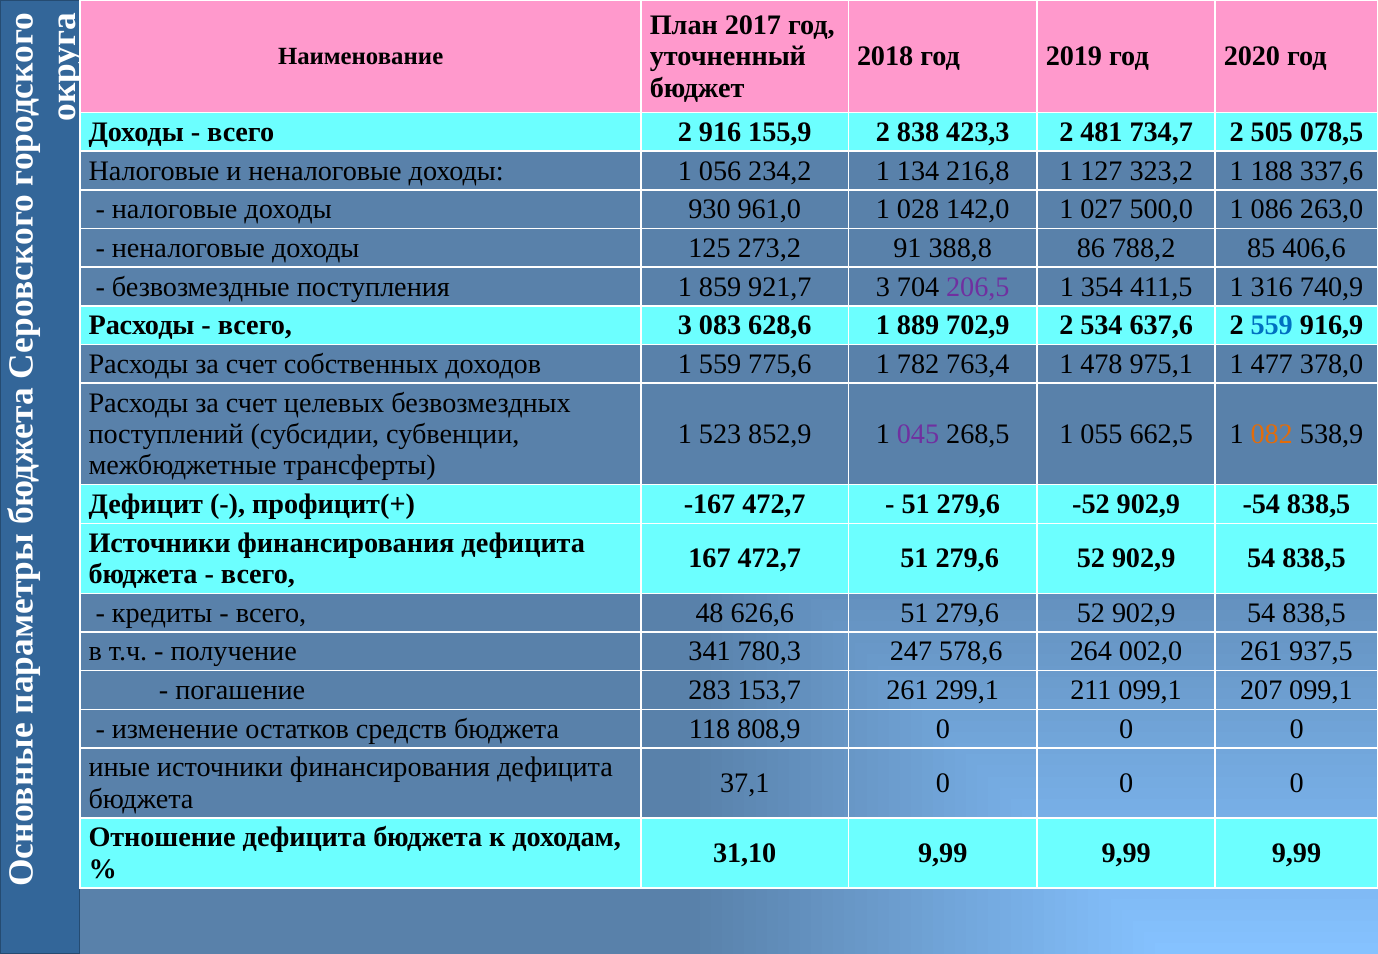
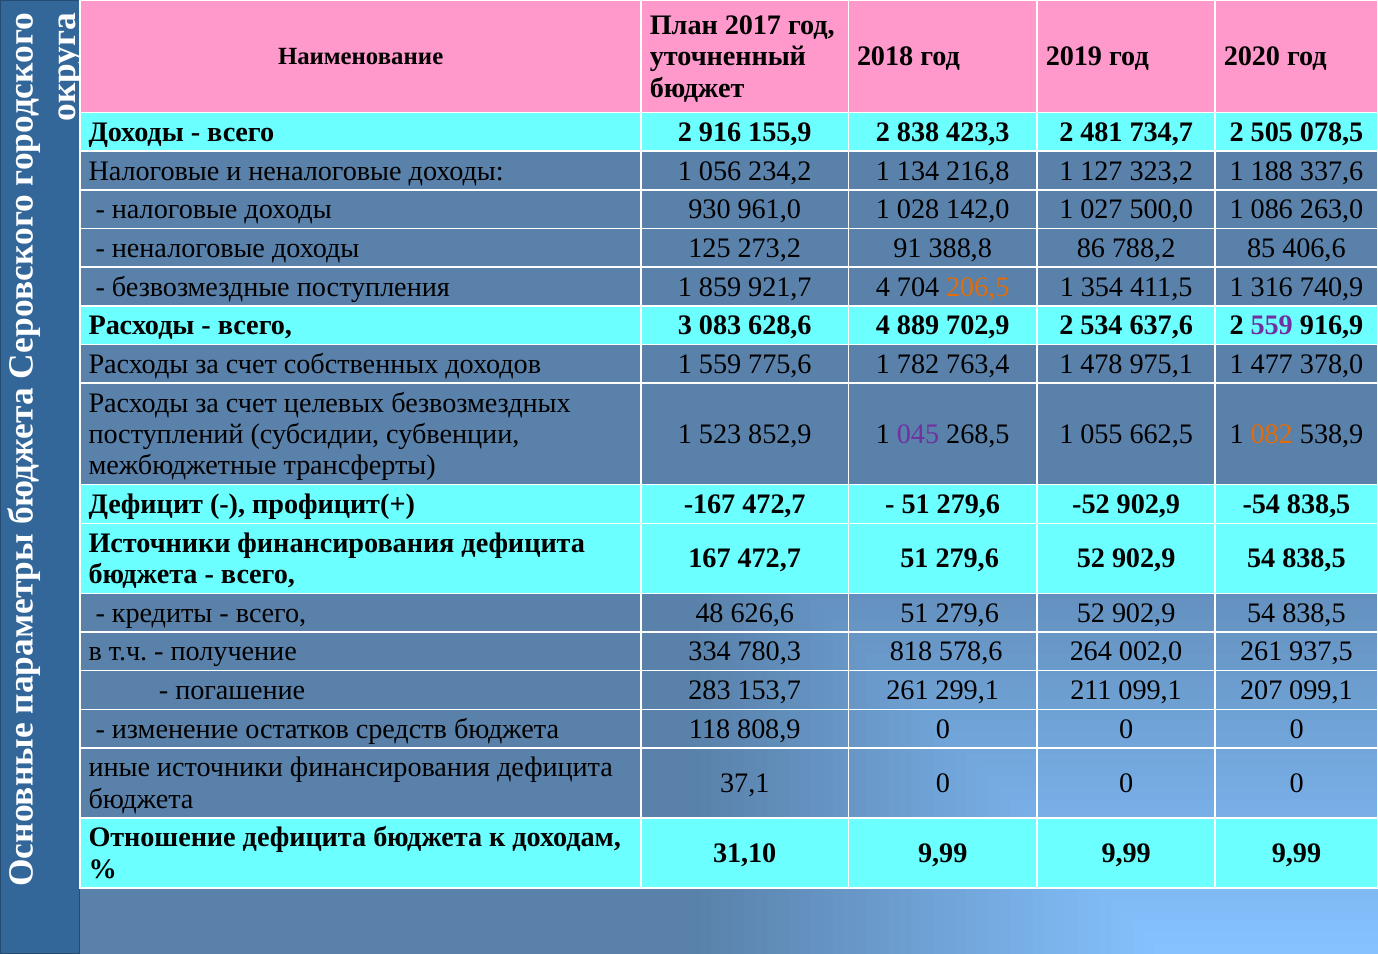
921,7 3: 3 -> 4 (883, 287)
206,5 colour: purple -> orange (978, 287)
628,6 1: 1 -> 4 (883, 325)
559 colour: blue -> purple (1272, 325)
341: 341 -> 334 (710, 652)
247: 247 -> 818 (911, 652)
